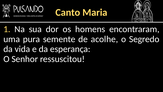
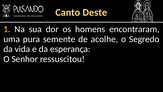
Maria: Maria -> Deste (95, 12)
